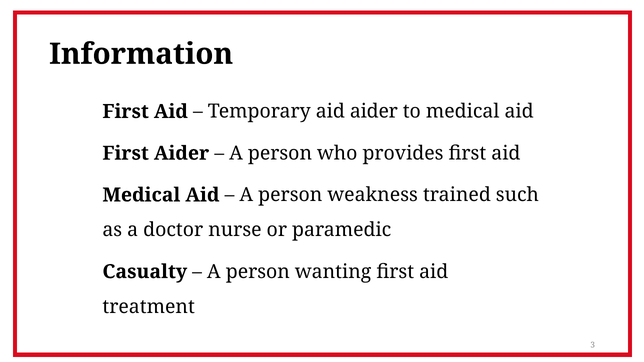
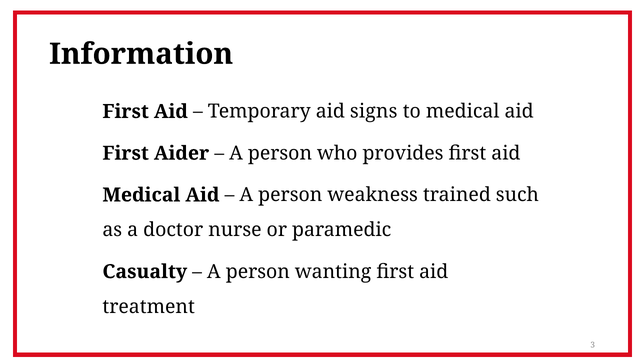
aid aider: aider -> signs (374, 112)
